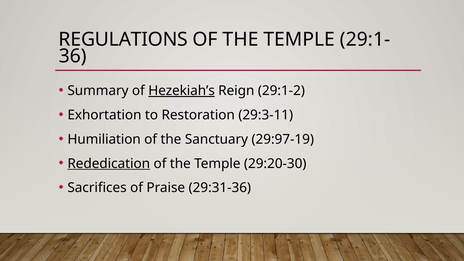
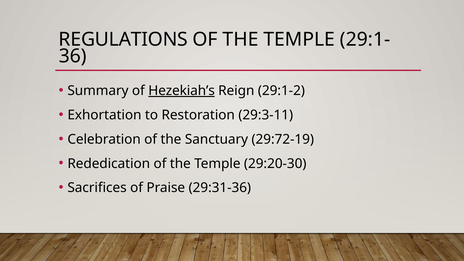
Humiliation: Humiliation -> Celebration (104, 139)
29:97-19: 29:97-19 -> 29:72-19 (283, 139)
Rededication underline: present -> none (109, 164)
